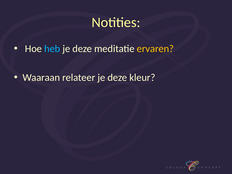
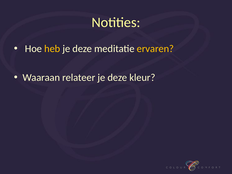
heb colour: light blue -> yellow (52, 49)
